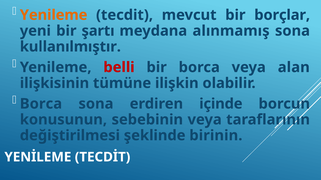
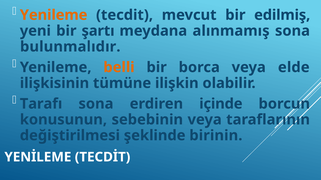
borçlar: borçlar -> edilmiş (282, 15)
kullanılmıştır: kullanılmıştır -> bulunmalıdır (70, 47)
belli colour: red -> orange (119, 67)
alan: alan -> elde (294, 67)
Borca: Borca -> Tarafı (41, 104)
